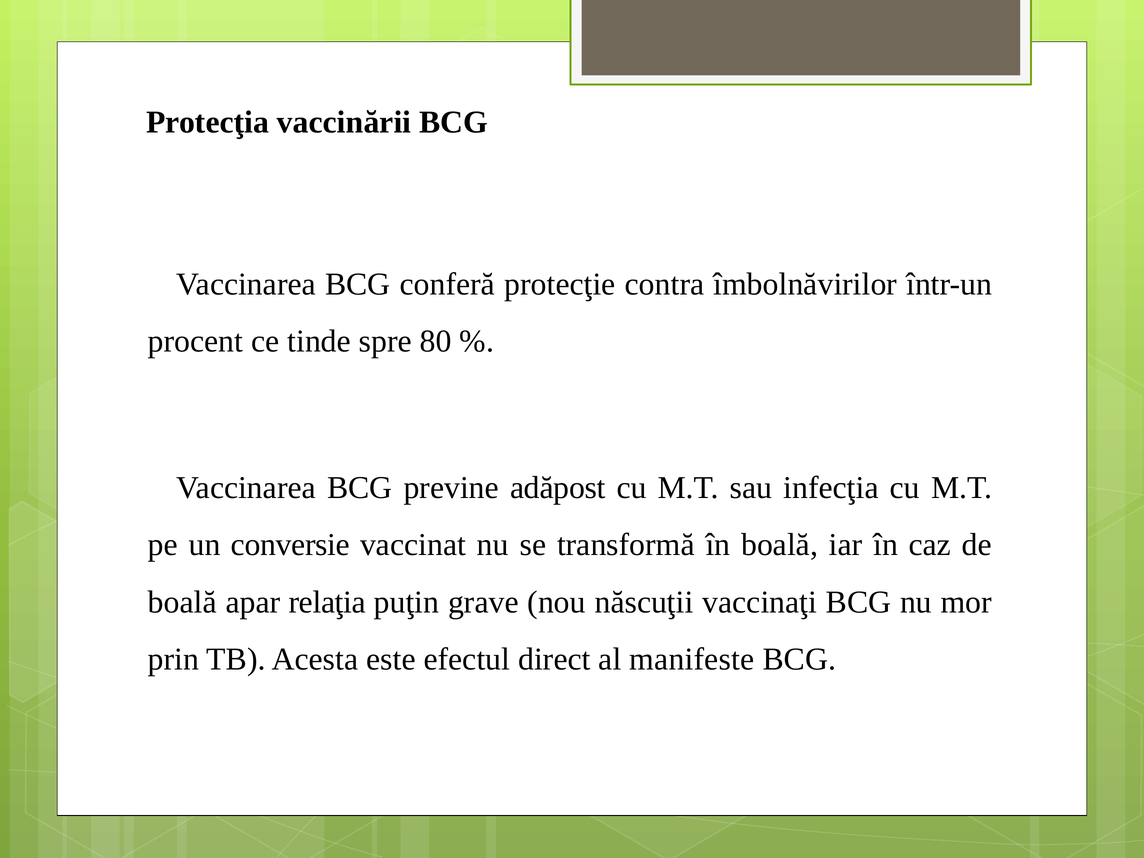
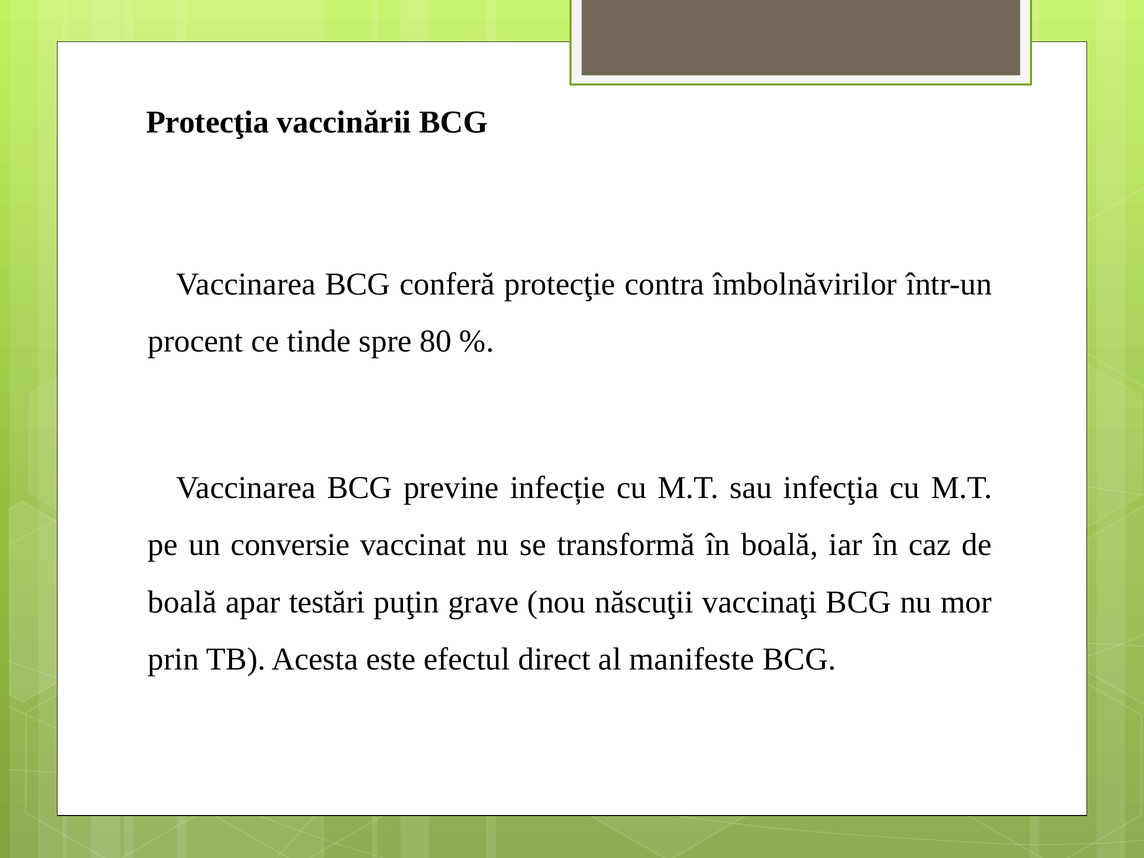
adăpost: adăpost -> infecție (558, 488)
relaţia: relaţia -> testări (327, 602)
